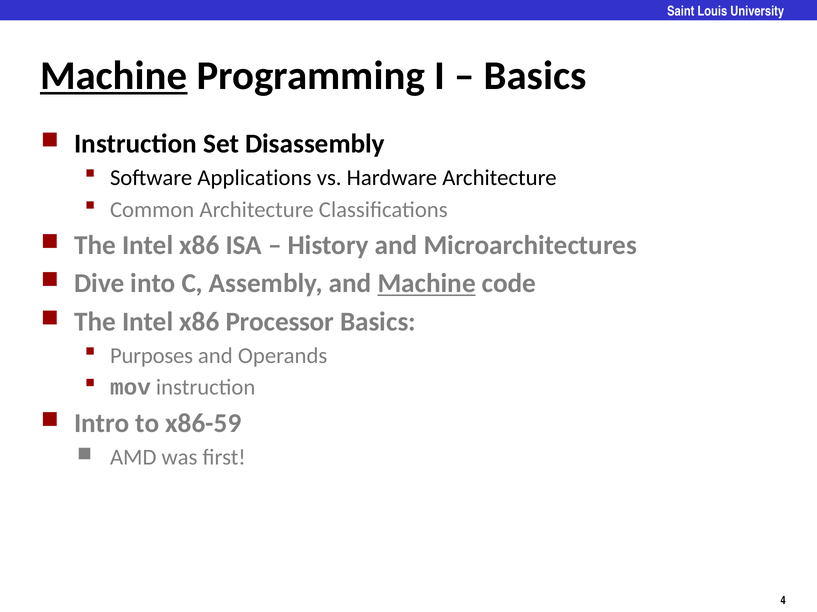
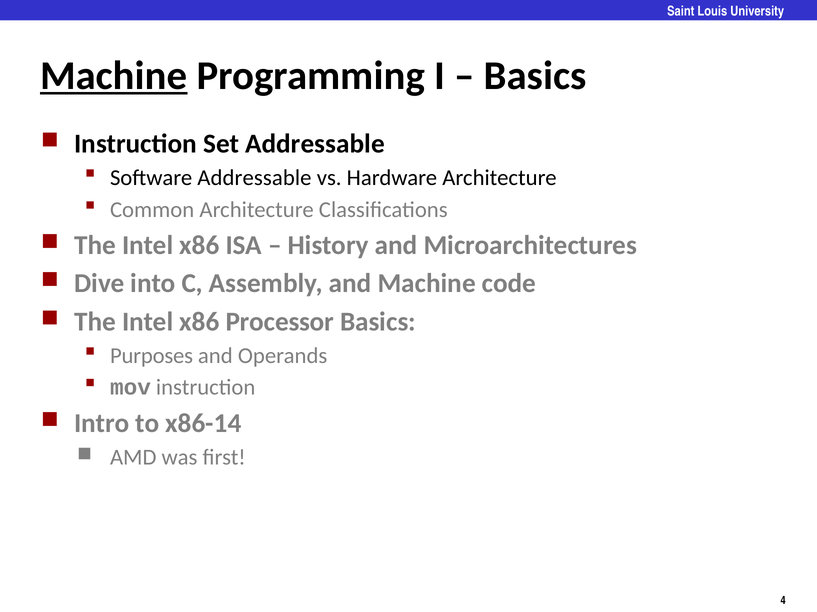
Set Disassembly: Disassembly -> Addressable (315, 144)
Software Applications: Applications -> Addressable (254, 178)
Machine underline: present -> none (427, 284)
x86-59: x86-59 -> x86-14 (203, 424)
